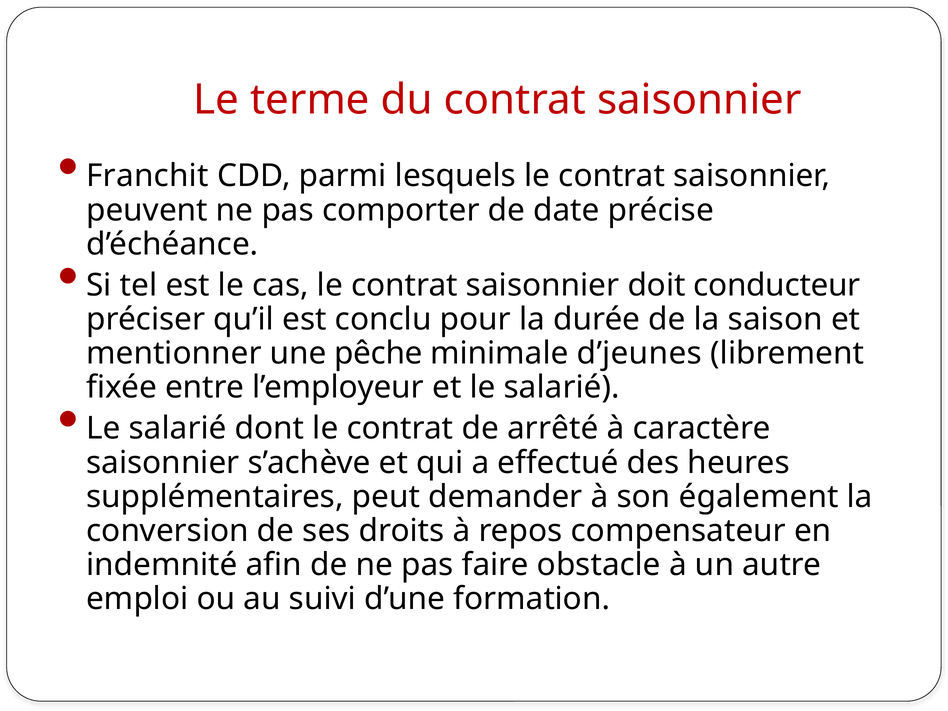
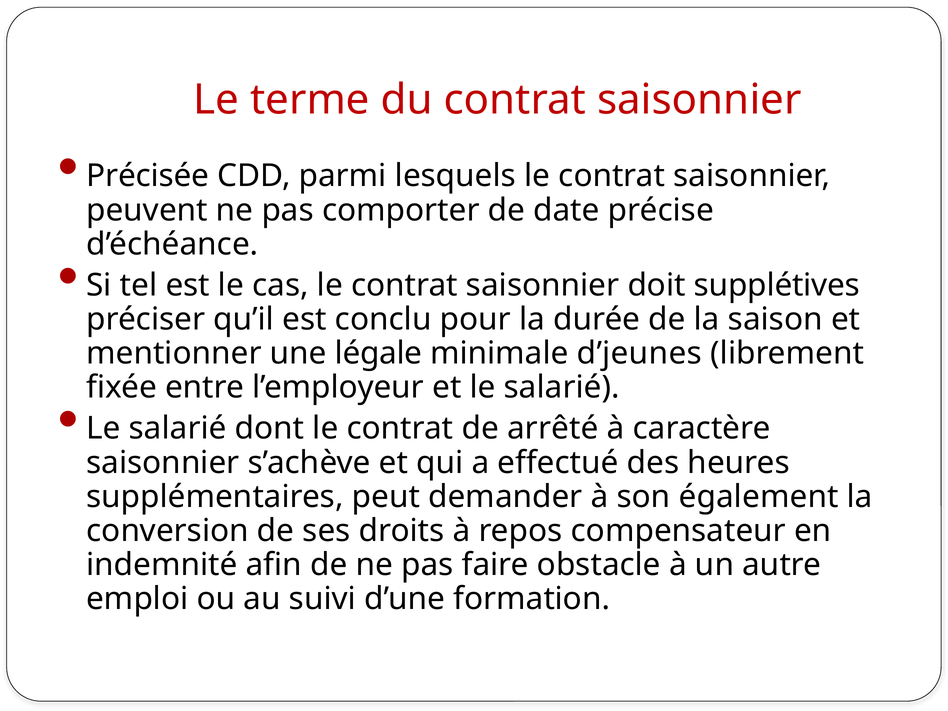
Franchit: Franchit -> Précisée (148, 176)
conducteur: conducteur -> supplétives (777, 285)
pêche: pêche -> légale (379, 353)
